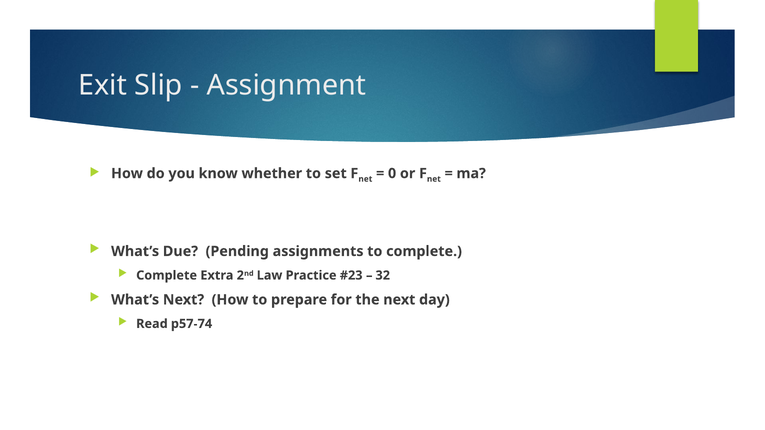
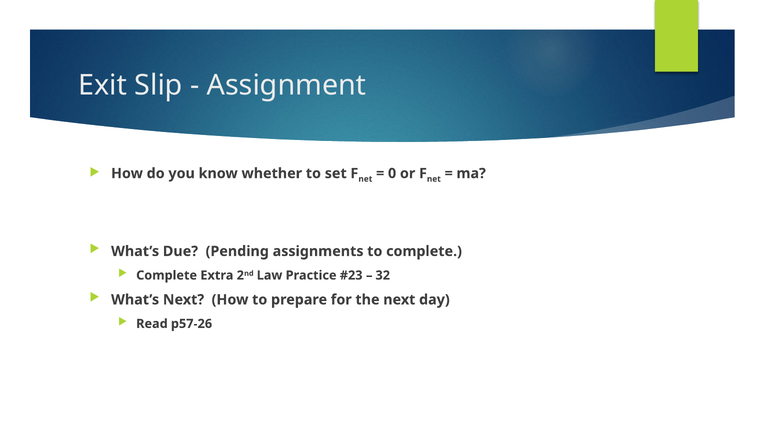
p57-74: p57-74 -> p57-26 (192, 324)
